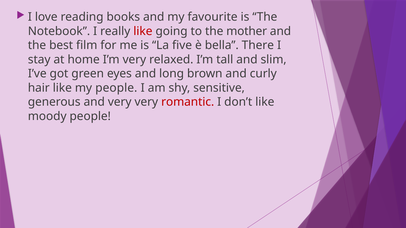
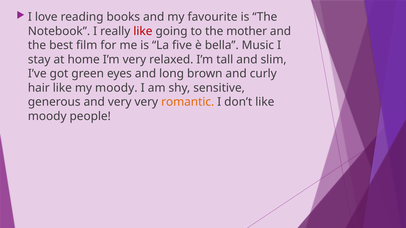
There: There -> Music (258, 45)
my people: people -> moody (116, 88)
romantic colour: red -> orange (188, 102)
